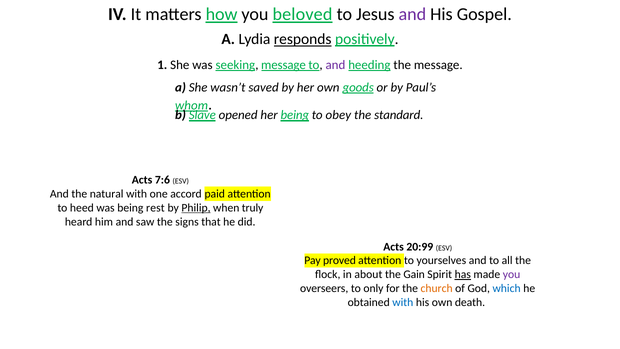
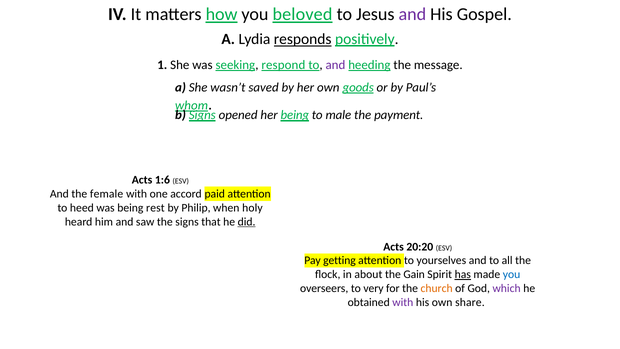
seeking message: message -> respond (283, 65)
b Slave: Slave -> Signs (202, 115)
obey: obey -> male (338, 115)
standard: standard -> payment (399, 115)
7:6: 7:6 -> 1:6 (162, 180)
natural: natural -> female (107, 194)
Philip underline: present -> none (196, 208)
truly: truly -> holy (252, 208)
did underline: none -> present (247, 222)
20:99: 20:99 -> 20:20 (420, 246)
proved: proved -> getting (339, 260)
you colour: purple -> blue (512, 274)
only: only -> very (373, 288)
which colour: blue -> purple (507, 288)
with colour: blue -> purple (403, 302)
death: death -> share (470, 302)
